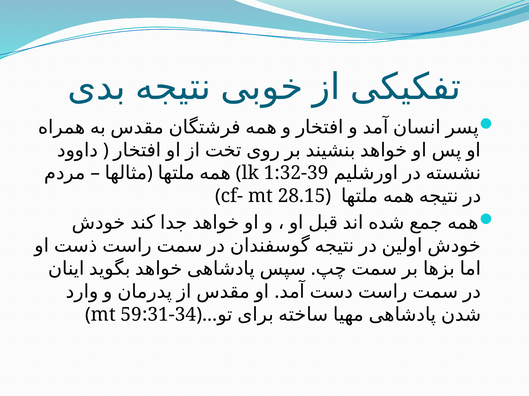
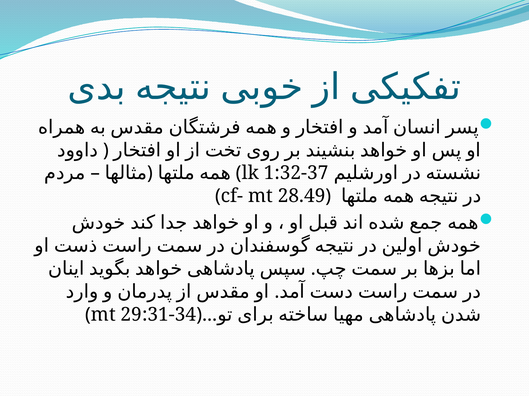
1:32-39: 1:32-39 -> 1:32-37 (296, 173)
28.15: 28.15 -> 28.49 (302, 196)
59:31-34: 59:31-34 -> 29:31-34 (158, 315)
